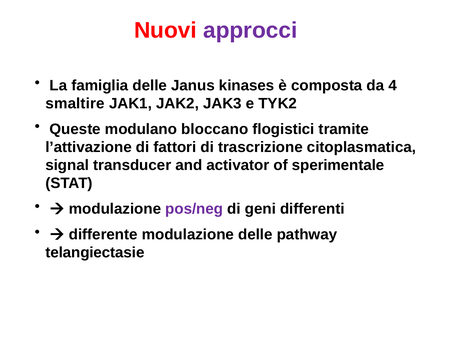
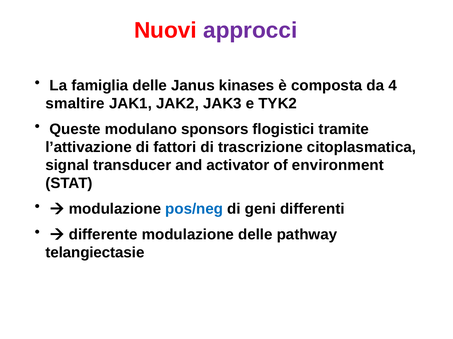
bloccano: bloccano -> sponsors (215, 129)
sperimentale: sperimentale -> environment (338, 166)
pos/neg colour: purple -> blue (194, 209)
